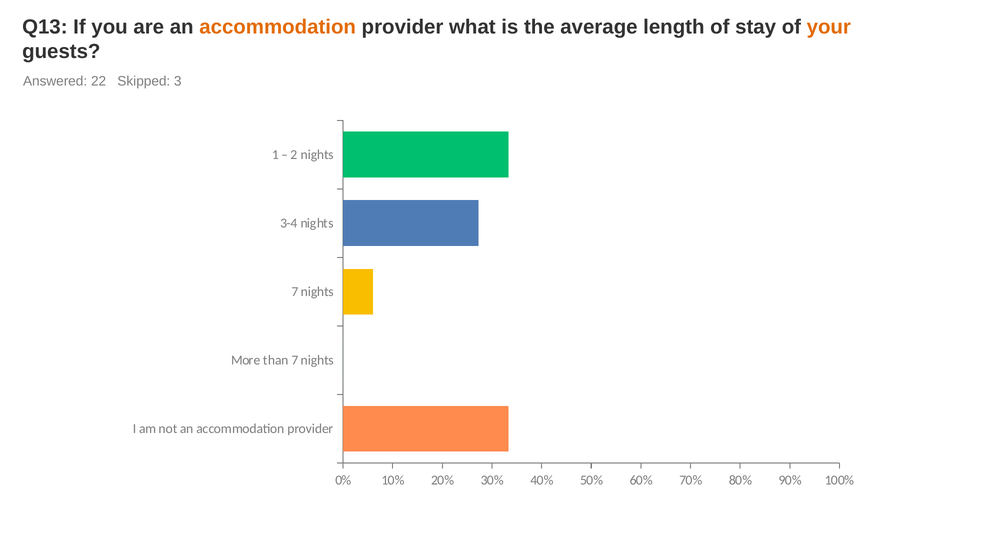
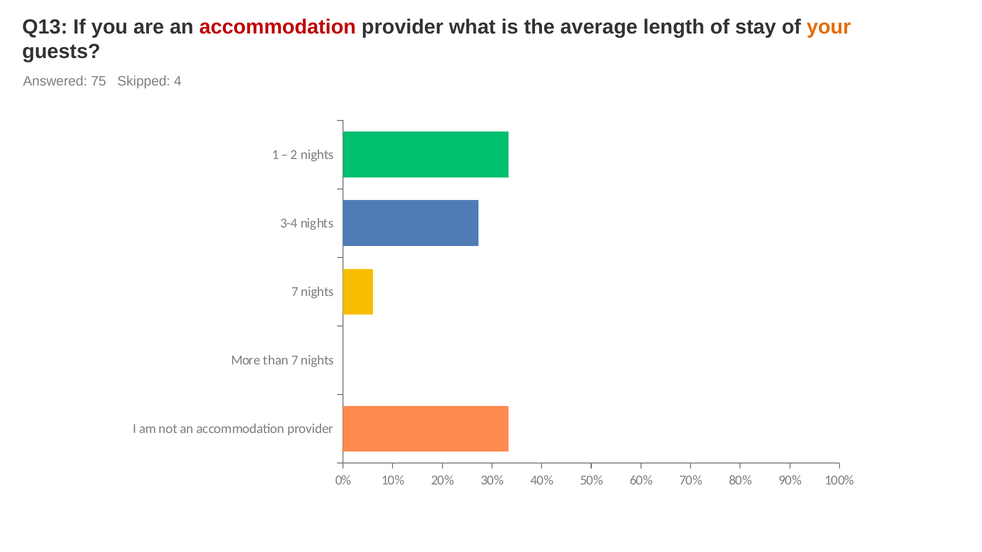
accommodation colour: orange -> red (278, 27)
22: 22 -> 75 (99, 81)
3: 3 -> 4 (178, 81)
